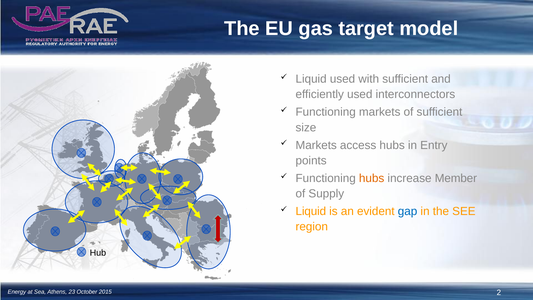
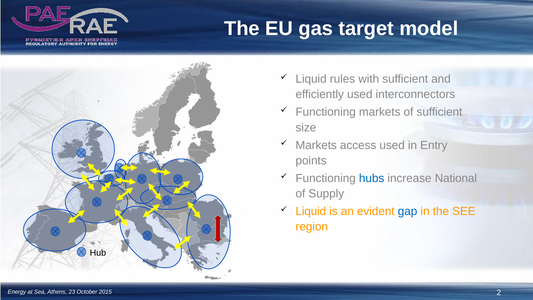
Liquid used: used -> rules (342, 79)
access hubs: hubs -> used (392, 145)
hubs colour: orange -> blue (372, 178)
Member: Member -> National (456, 178)
